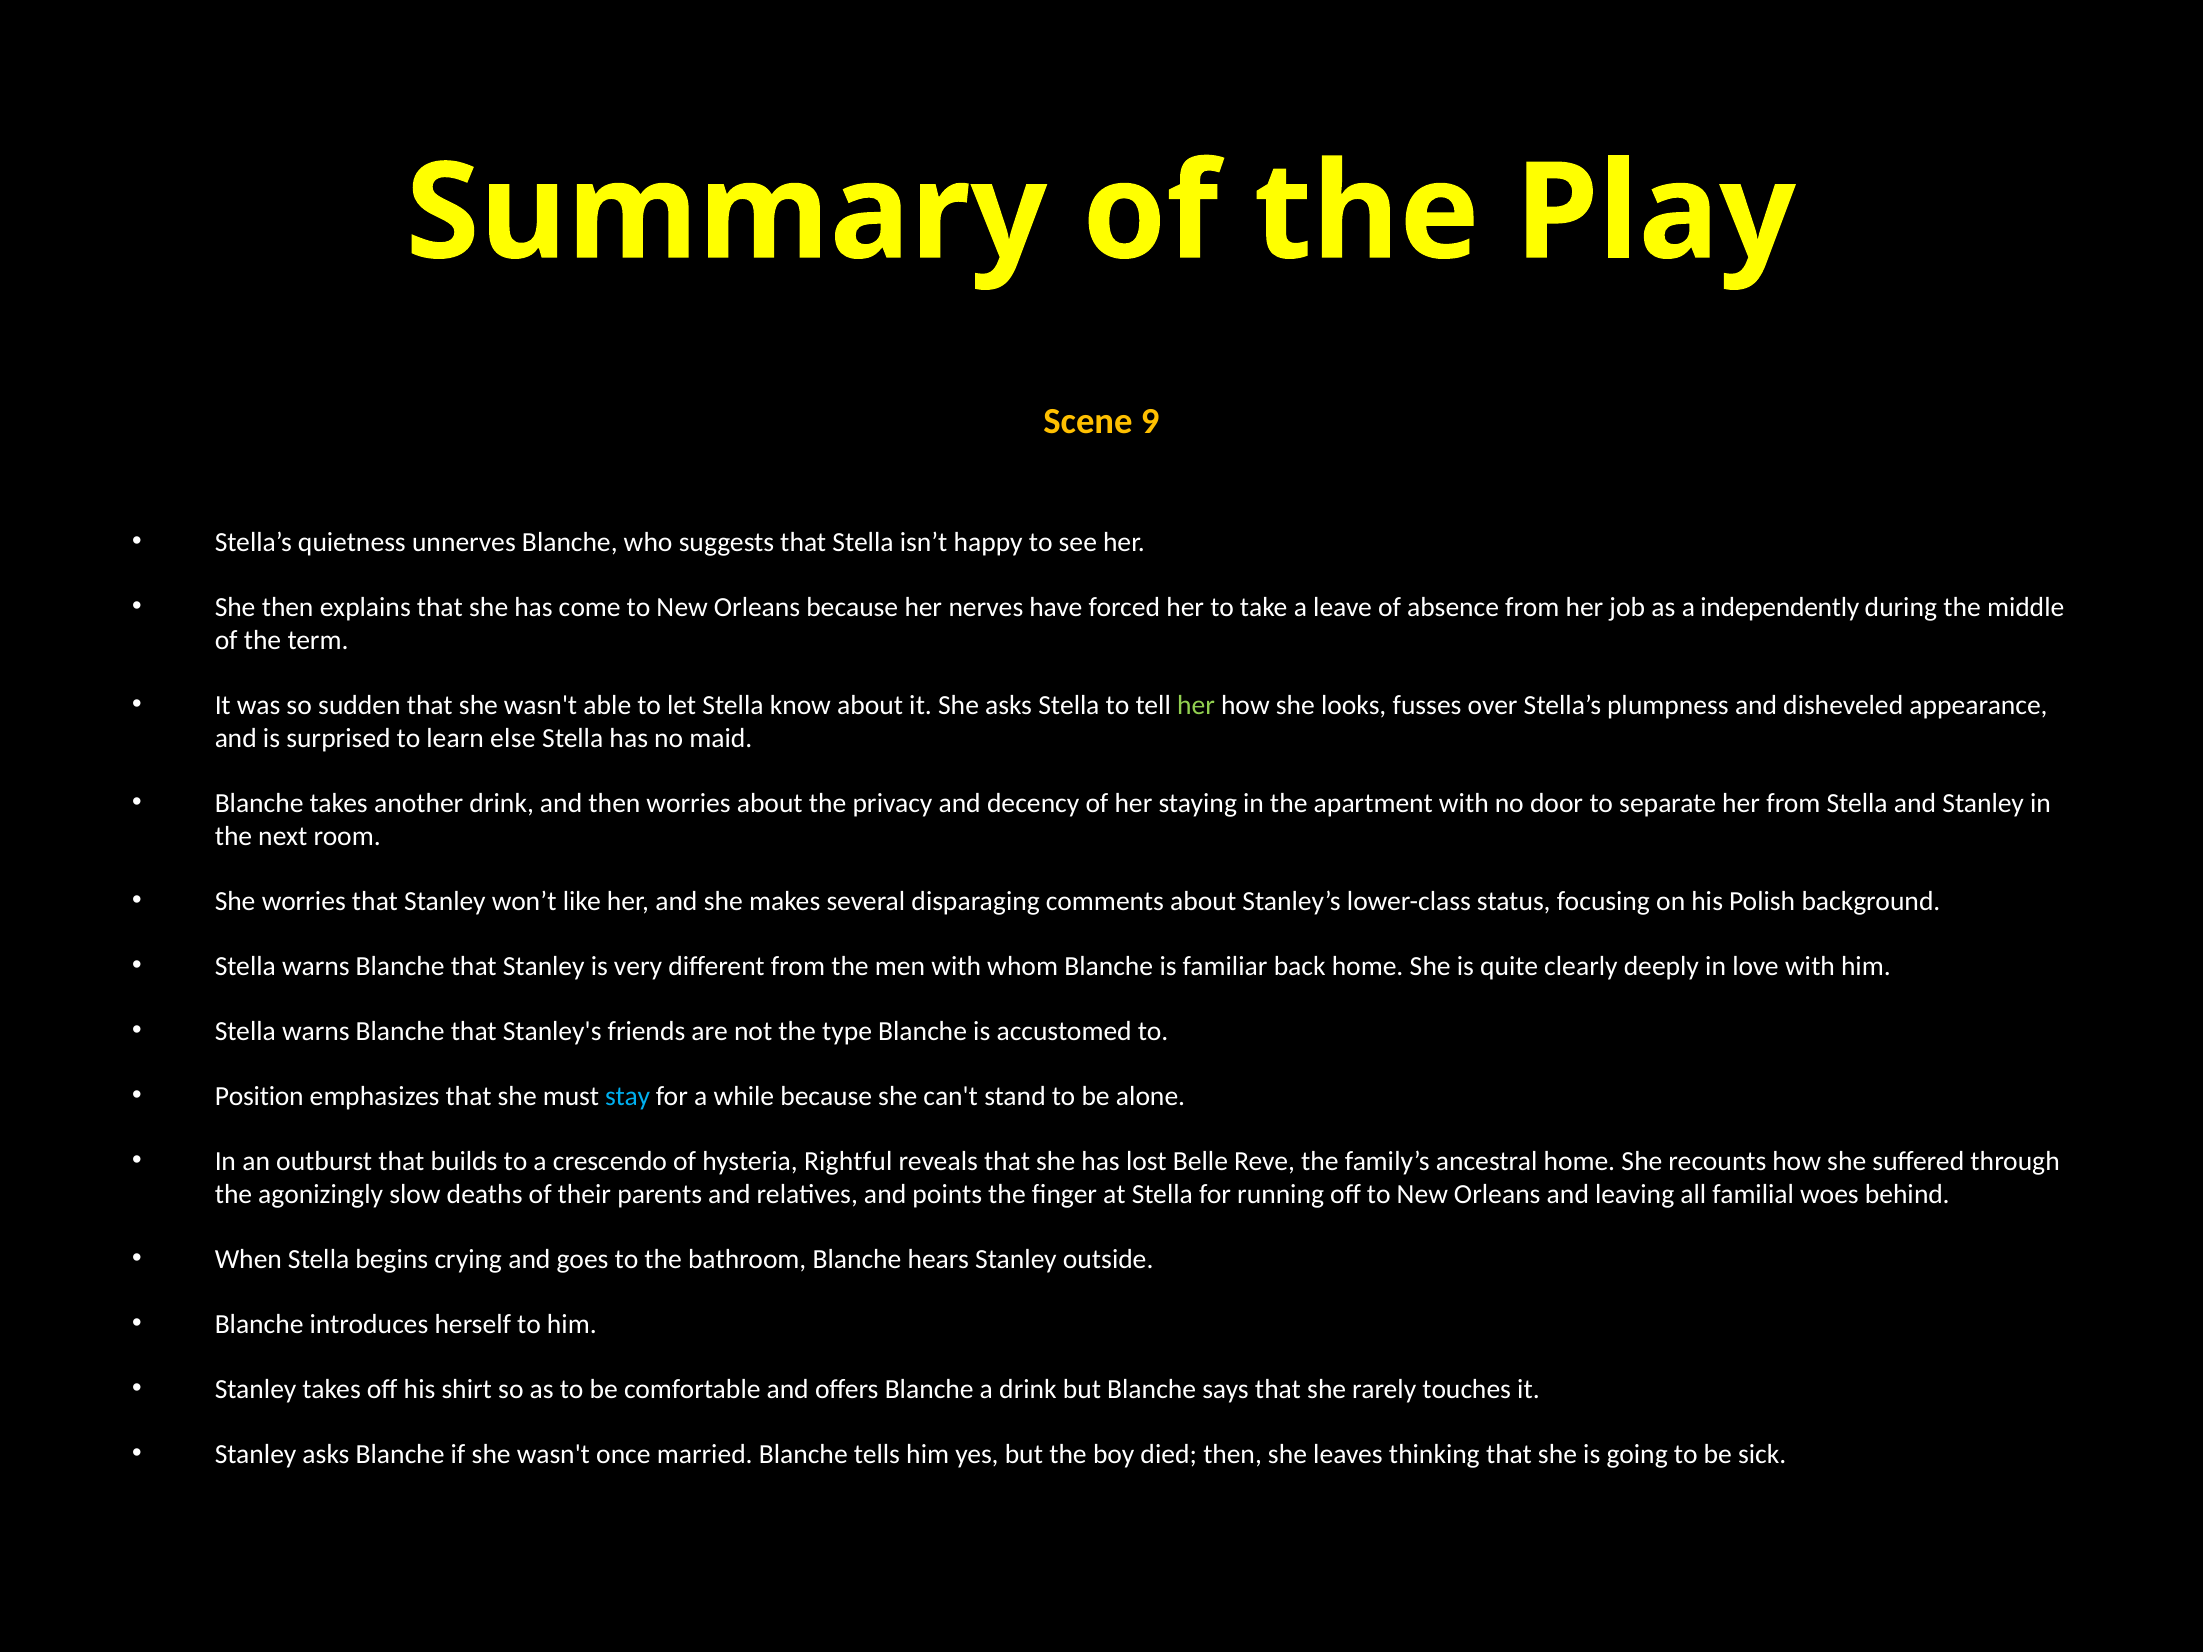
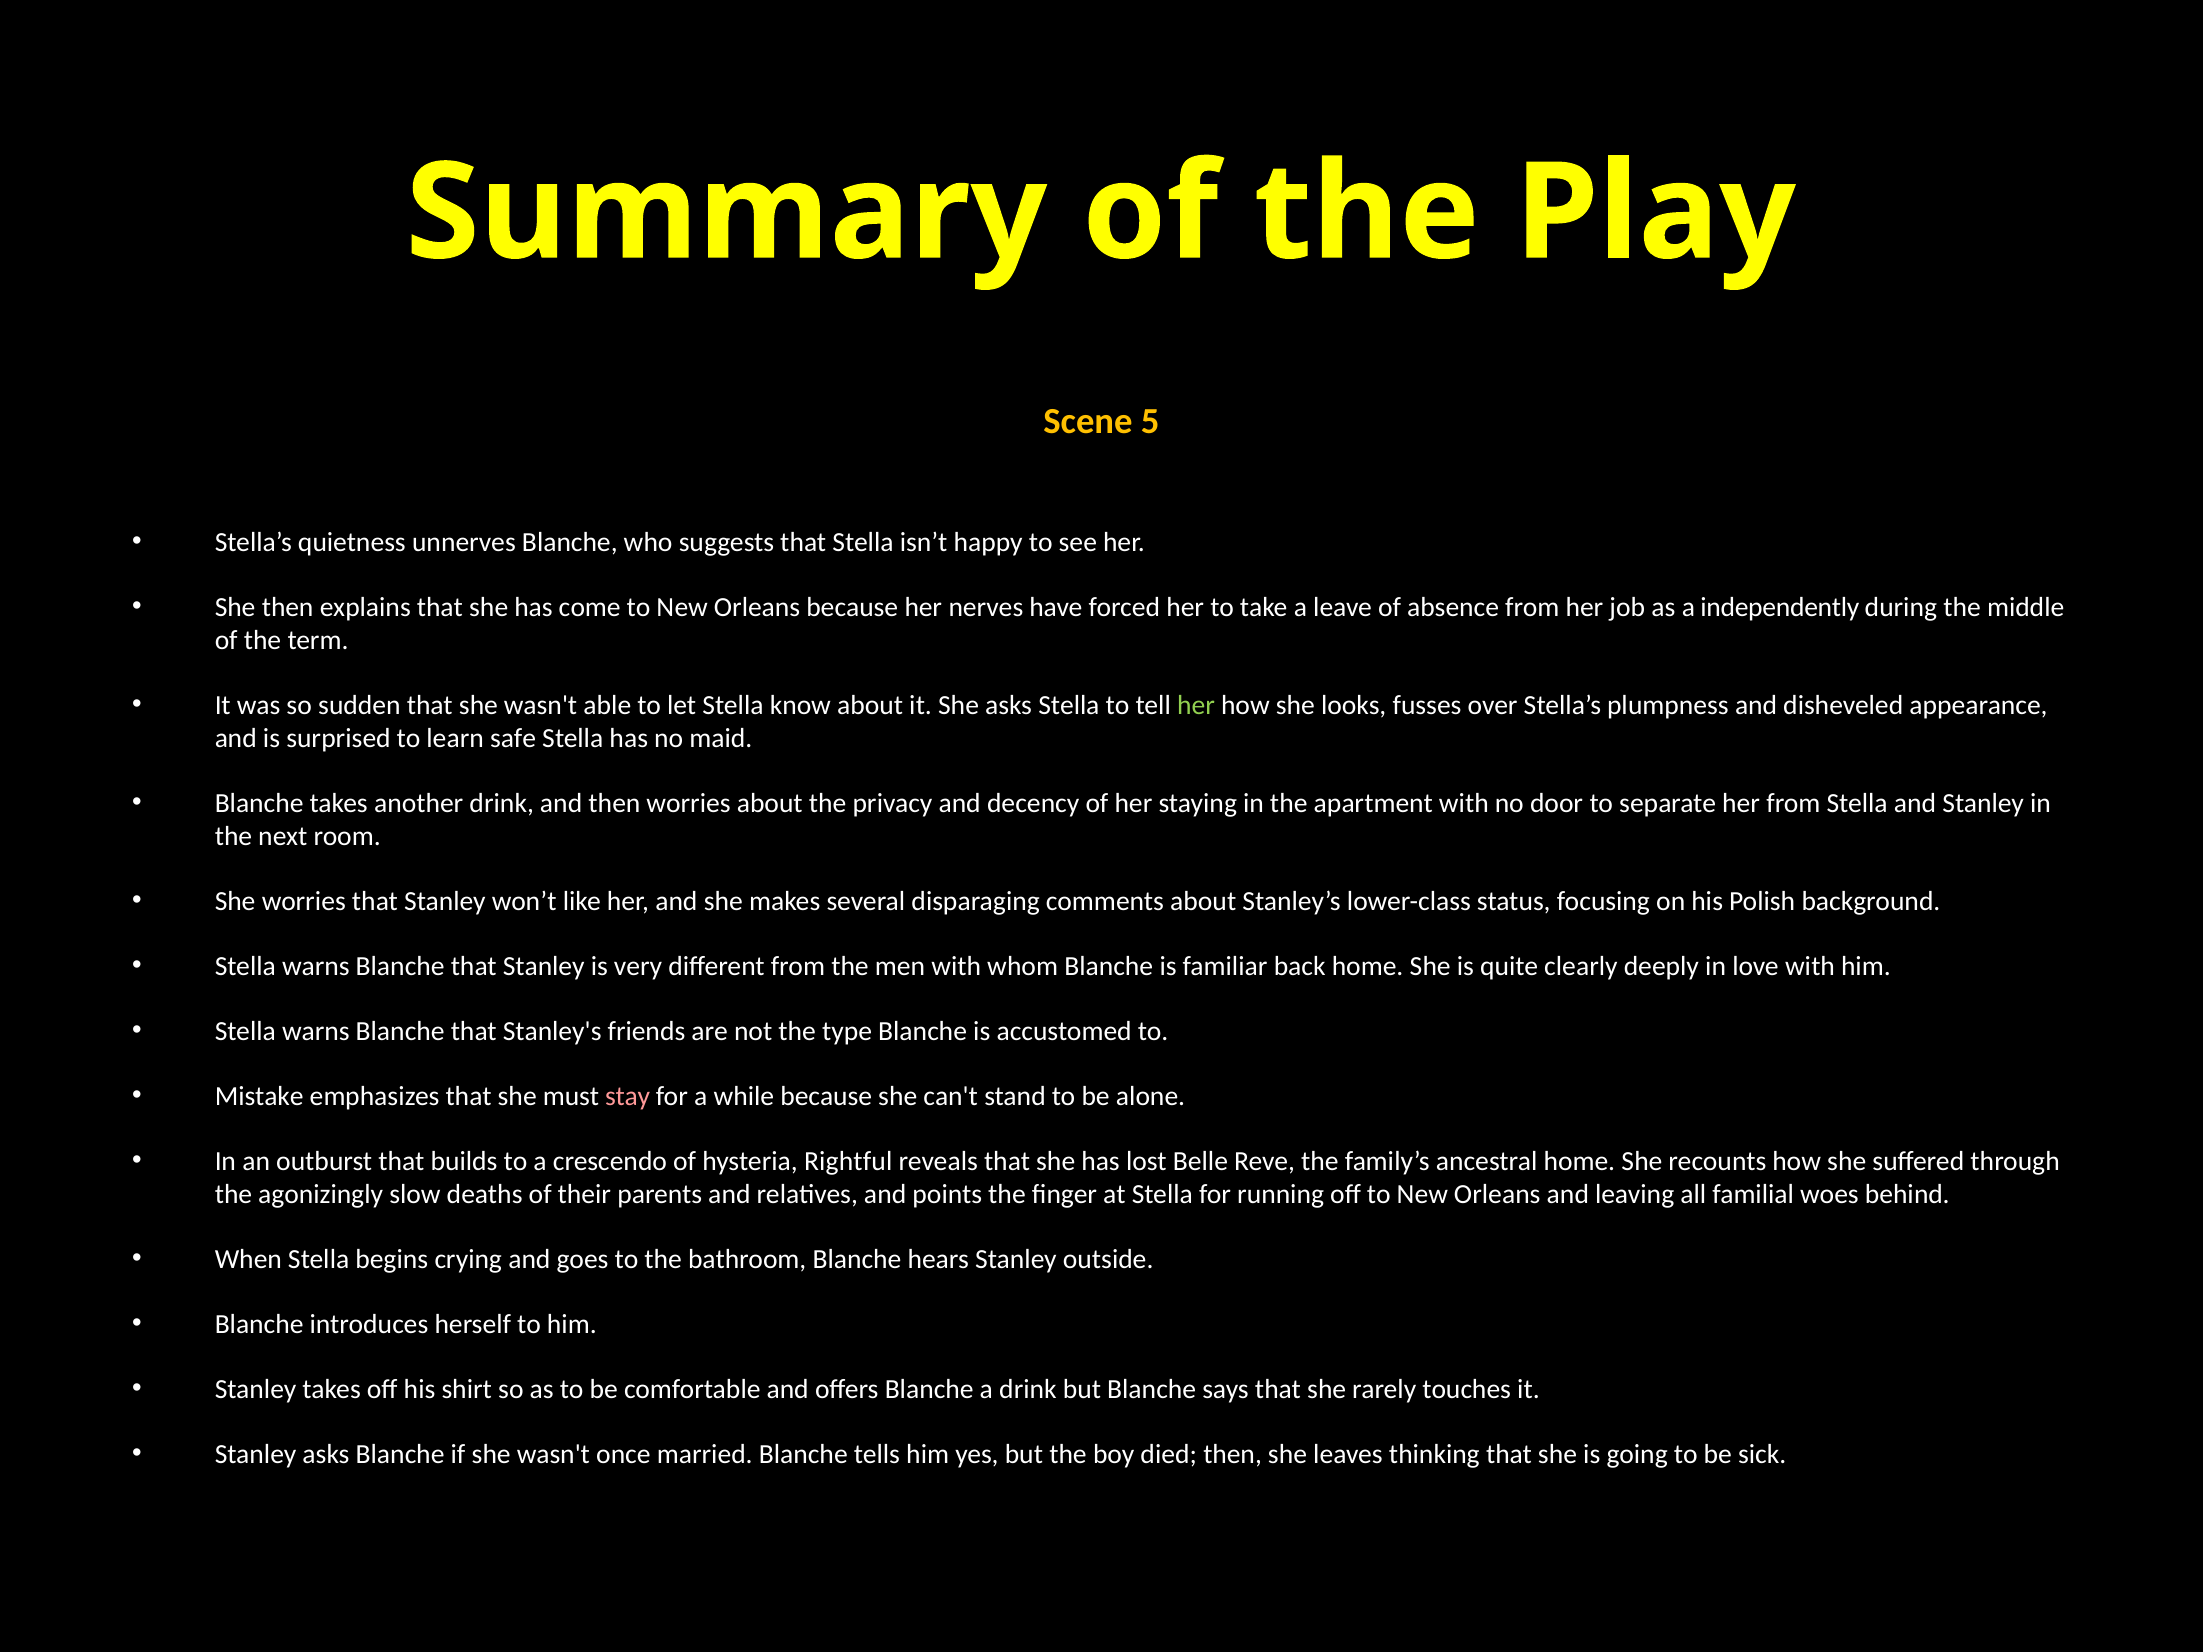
9: 9 -> 5 (1150, 421)
else: else -> safe (513, 738)
Position: Position -> Mistake (259, 1096)
stay colour: light blue -> pink (628, 1096)
